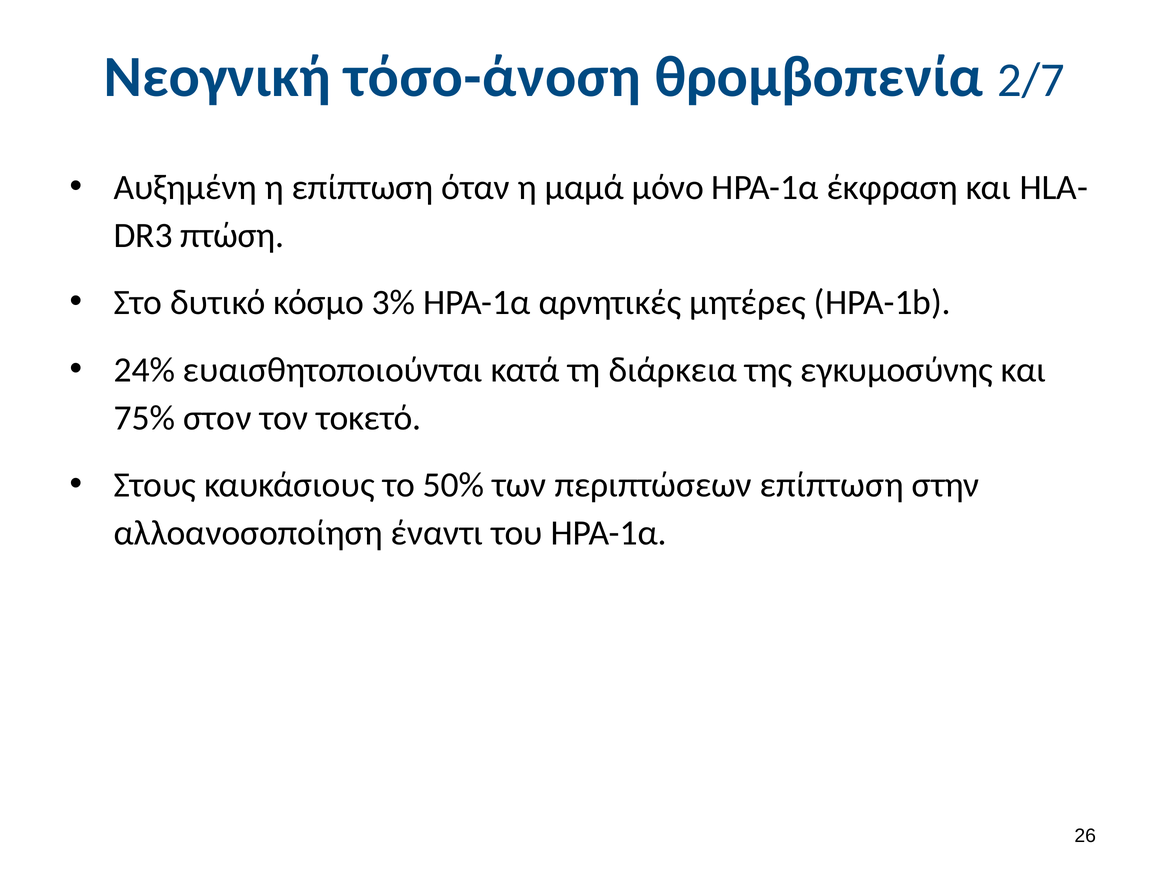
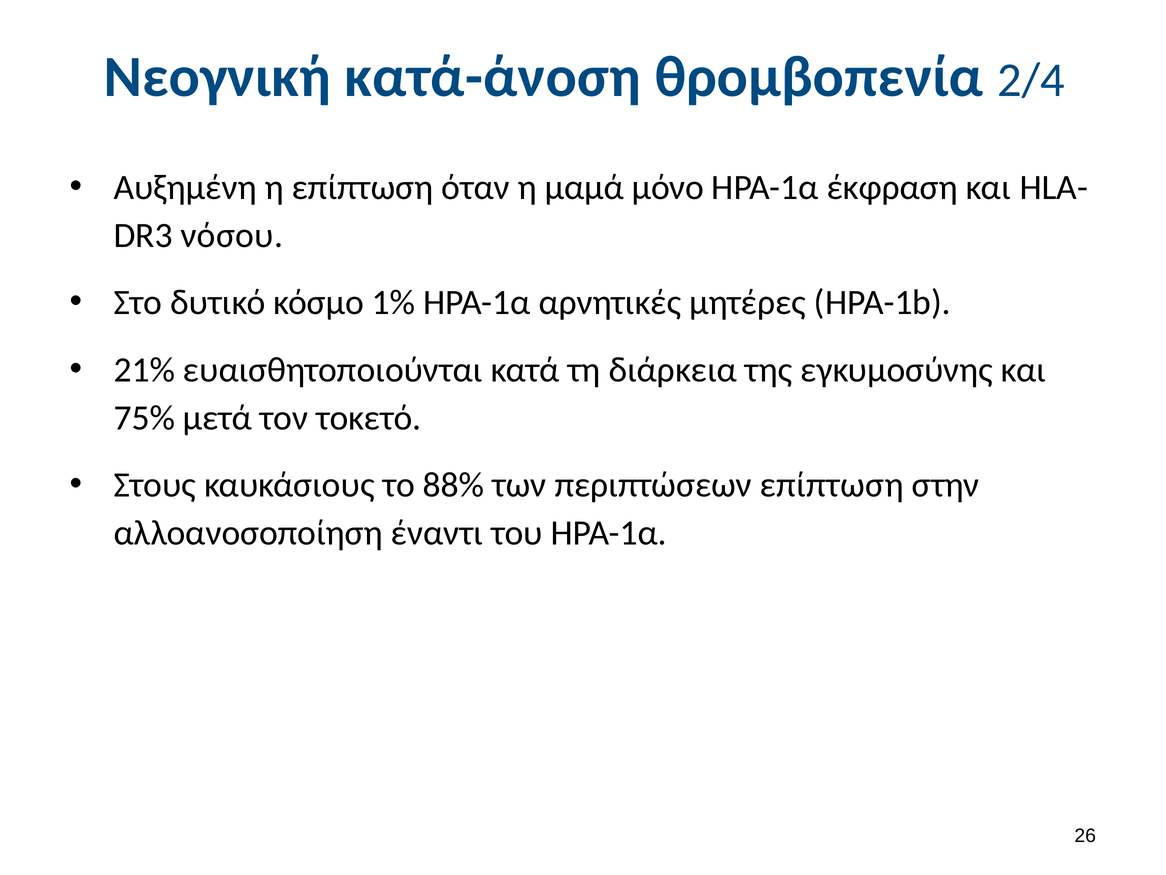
τόσο-άνοση: τόσο-άνοση -> κατά-άνοση (493, 77)
2/7: 2/7 -> 2/4 (1031, 80)
πτώση: πτώση -> νόσου (232, 235)
3%: 3% -> 1% (394, 302)
24%: 24% -> 21% (144, 370)
στον: στον -> μετά (218, 418)
50%: 50% -> 88% (454, 485)
